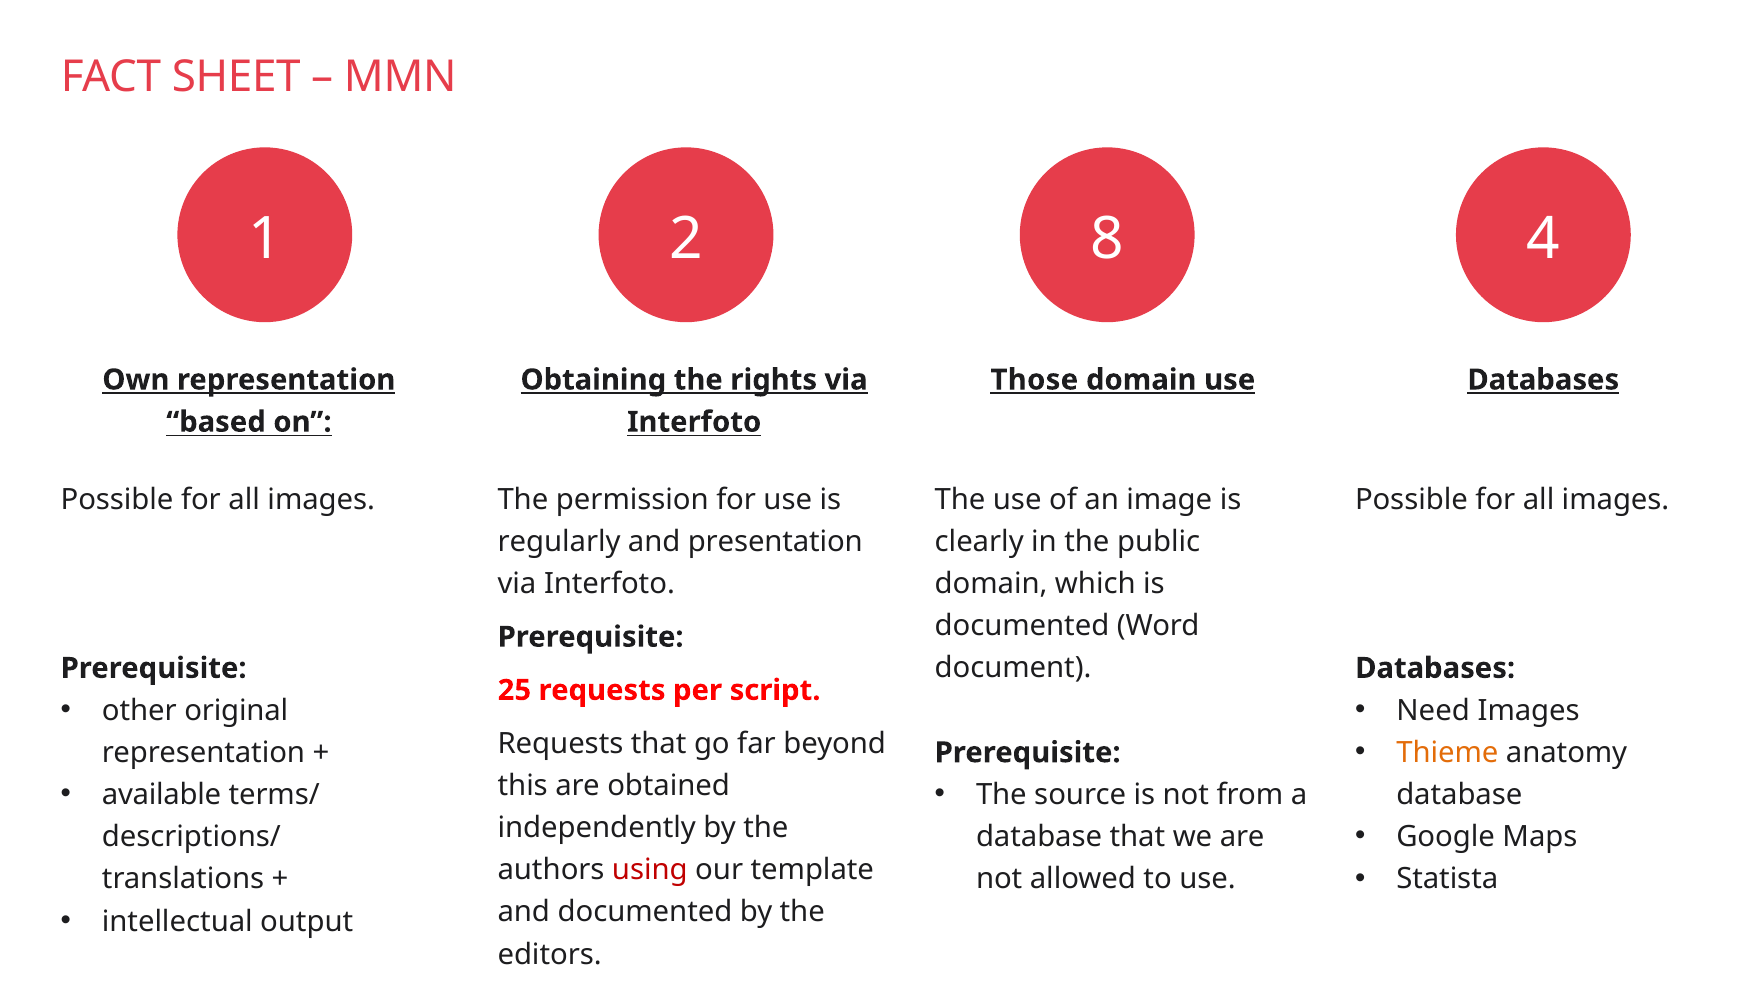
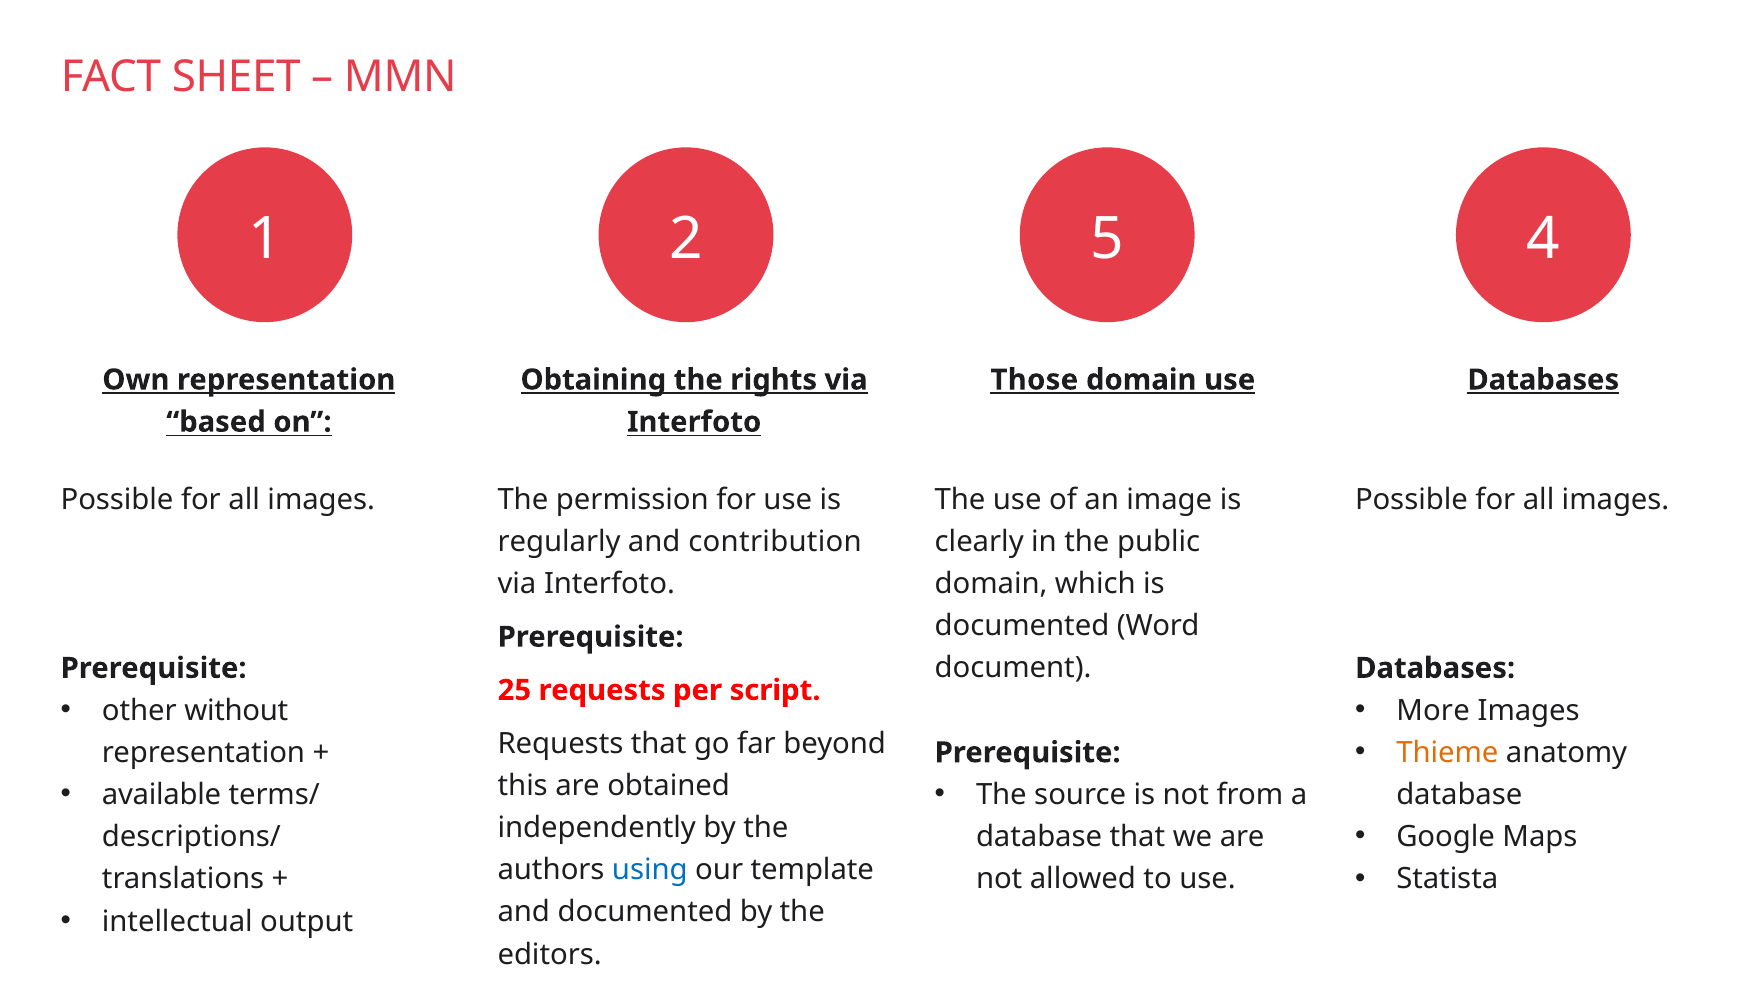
8: 8 -> 5 (1107, 239)
presentation: presentation -> contribution (775, 542)
original: original -> without (236, 710)
Need: Need -> More (1433, 710)
using colour: red -> blue (650, 870)
